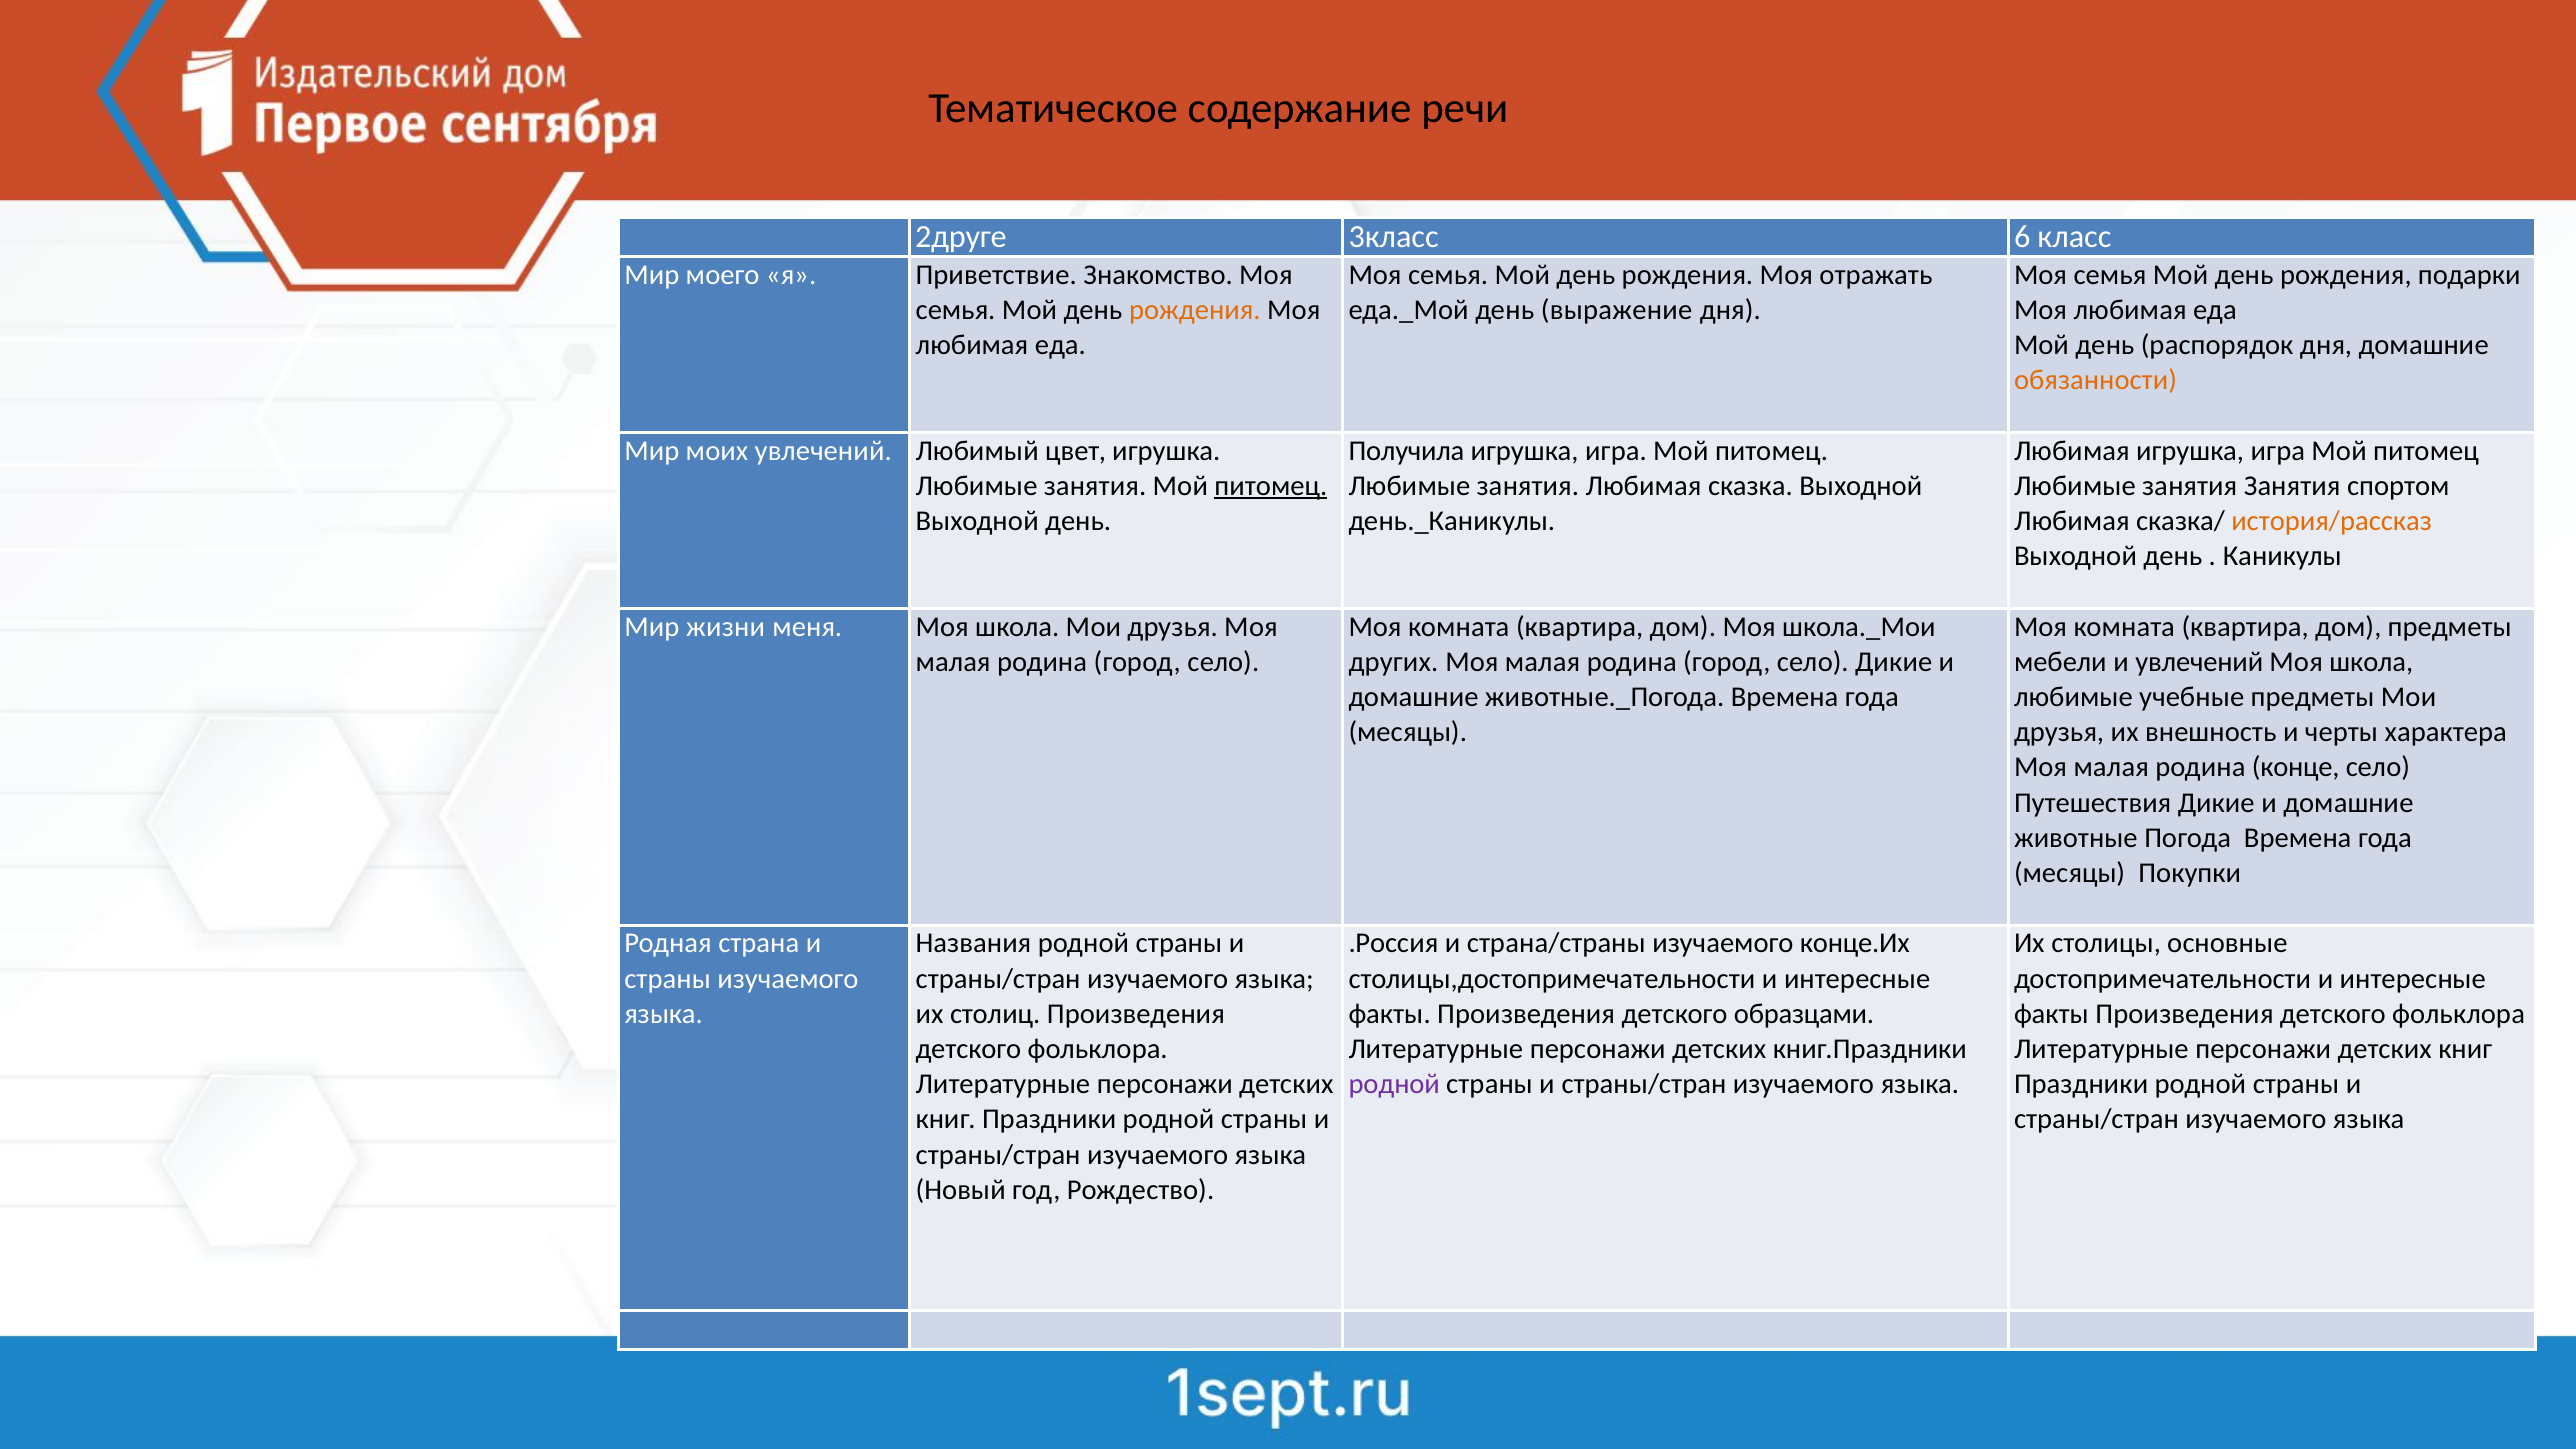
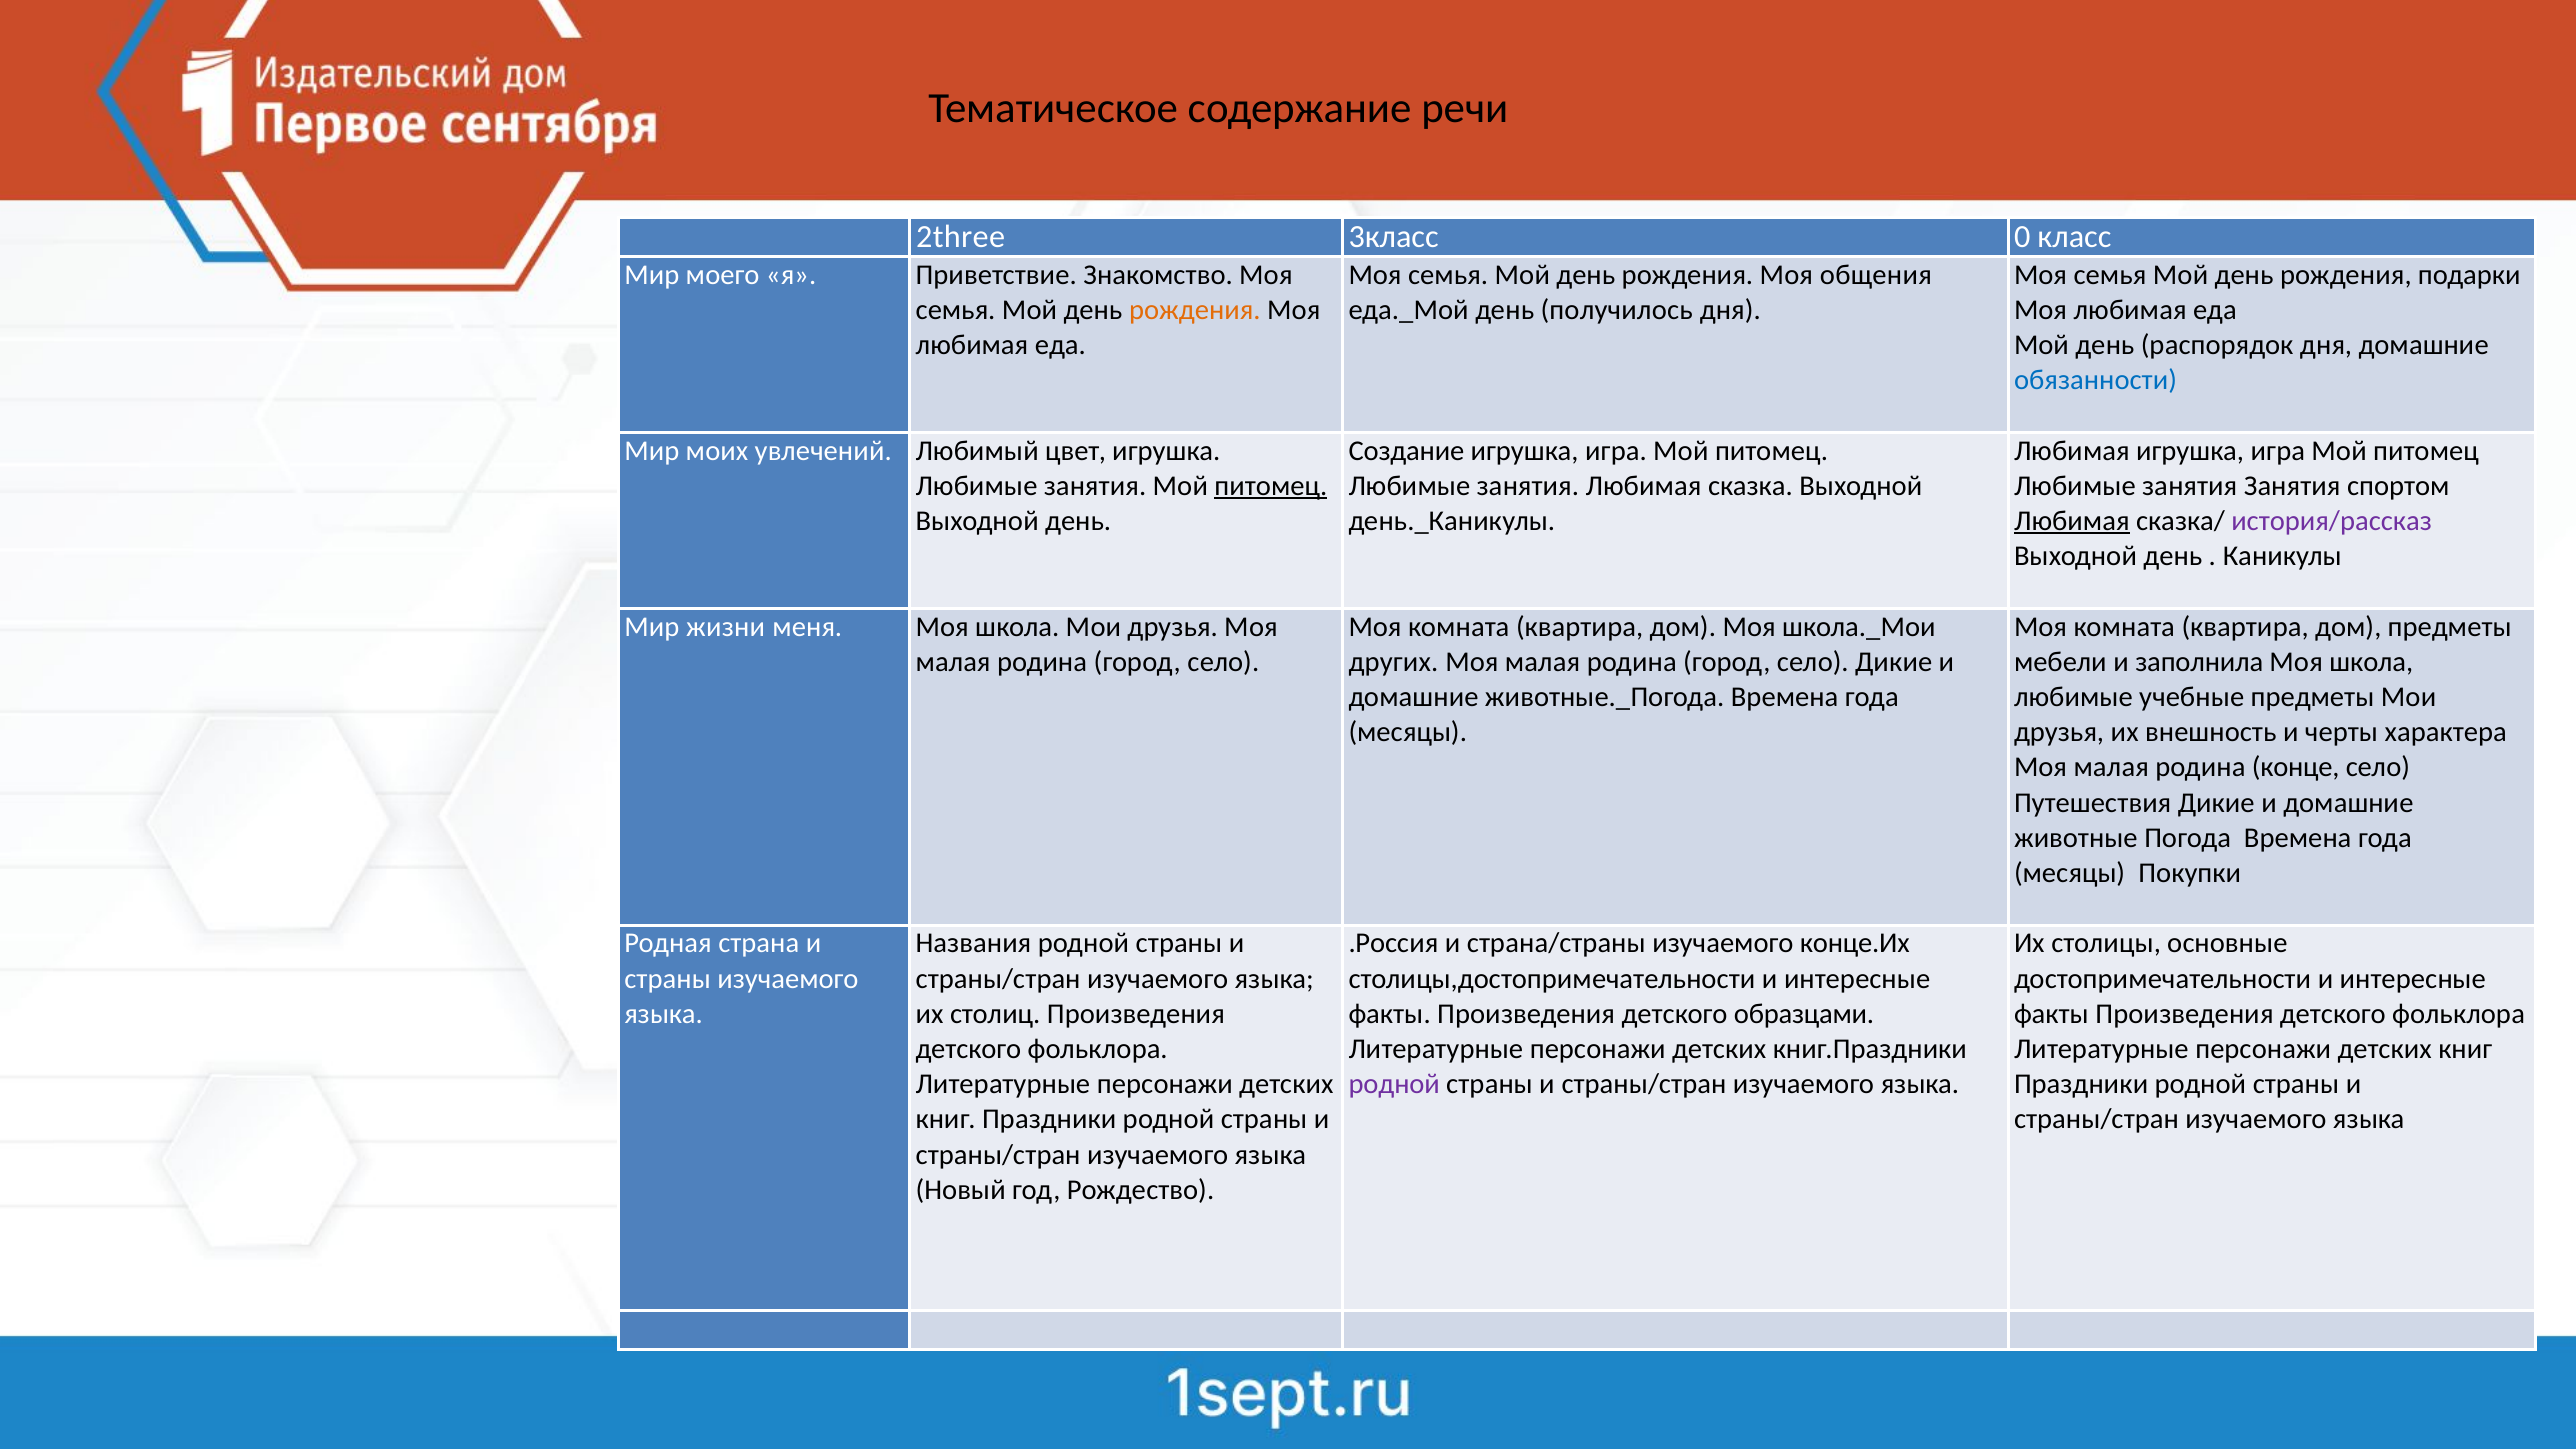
2друге: 2друге -> 2three (961, 237)
6: 6 -> 0 (2022, 237)
отражать: отражать -> общения (1876, 275)
выражение: выражение -> получилось (1617, 310)
обязанности colour: orange -> blue (2096, 380)
Получила: Получила -> Создание (1406, 451)
Любимая underline: none -> present (2072, 521)
история/рассказ colour: orange -> purple (2332, 521)
и увлечений: увлечений -> заполнила (2199, 662)
